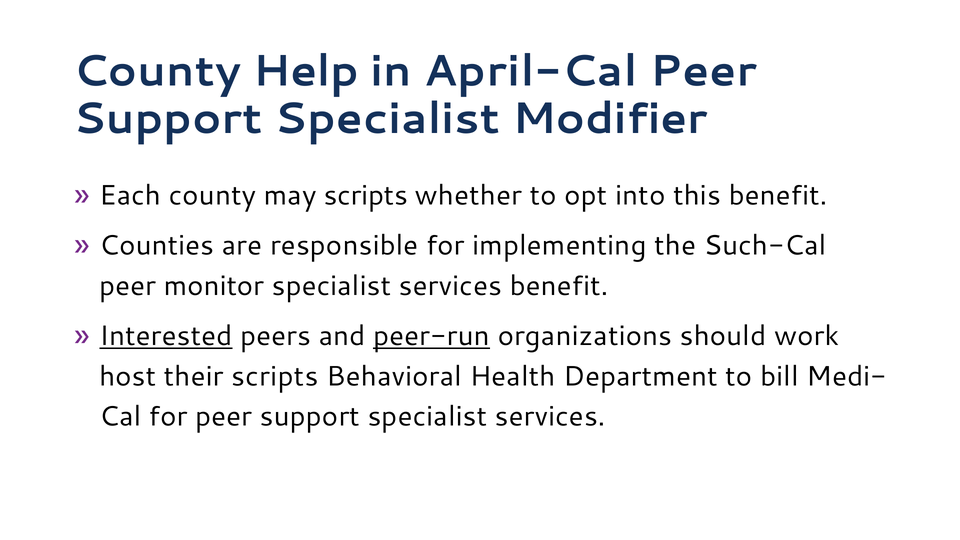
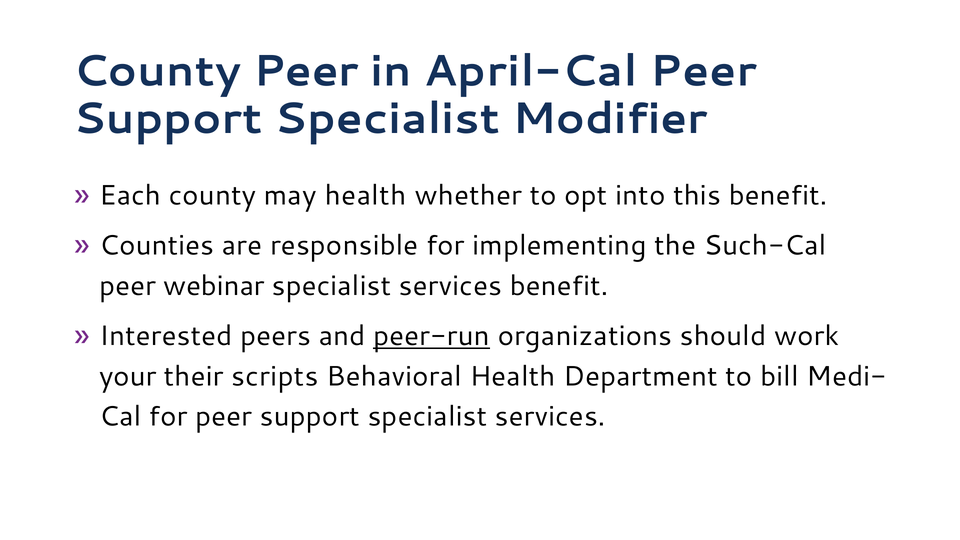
County Help: Help -> Peer (306, 71)
may scripts: scripts -> health (366, 196)
monitor: monitor -> webinar (214, 286)
Interested underline: present -> none (166, 336)
host: host -> your (128, 376)
